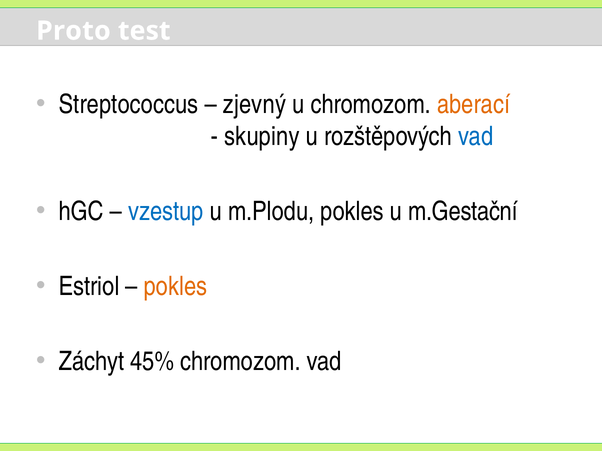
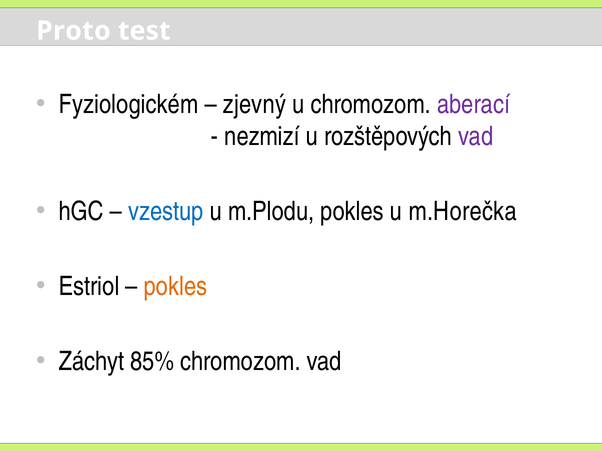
Streptococcus: Streptococcus -> Fyziologickém (129, 104)
aberací colour: orange -> purple (474, 104)
skupiny: skupiny -> nezmizí (262, 137)
vad colour: blue -> purple (476, 137)
m.Gestační: m.Gestační -> m.Horečka (463, 212)
45%: 45% -> 85% (152, 362)
